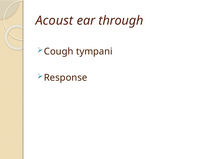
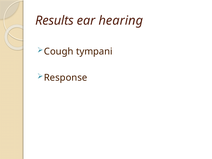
Acoust: Acoust -> Results (54, 21)
through: through -> hearing (121, 21)
